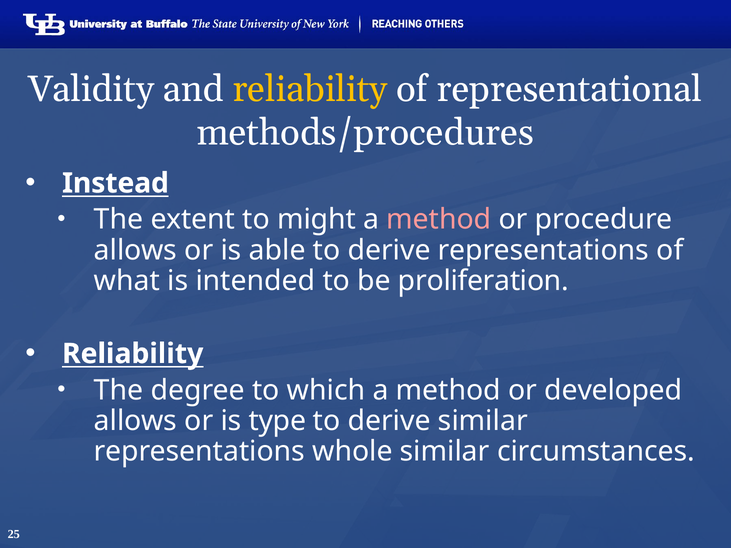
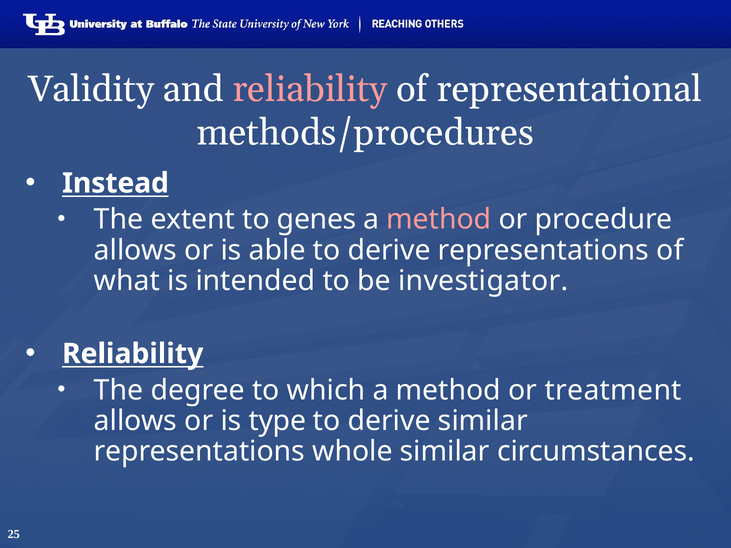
reliability colour: yellow -> pink (310, 89)
might: might -> genes (317, 220)
proliferation: proliferation -> investigator (483, 281)
developed: developed -> treatment (613, 390)
